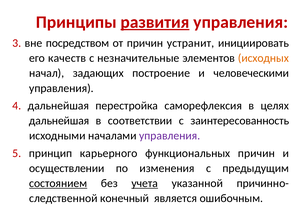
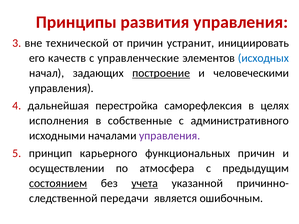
развития underline: present -> none (155, 22)
посредством: посредством -> технической (77, 43)
незначительные: незначительные -> управленческие (138, 58)
исходных colour: orange -> blue (263, 58)
построение underline: none -> present (161, 73)
дальнейшая: дальнейшая -> исполнения (59, 121)
соответствии: соответствии -> собственные (140, 121)
заинтересованность: заинтересованность -> административного (240, 121)
изменения: изменения -> атмосфера (167, 168)
конечный: конечный -> передачи (124, 199)
